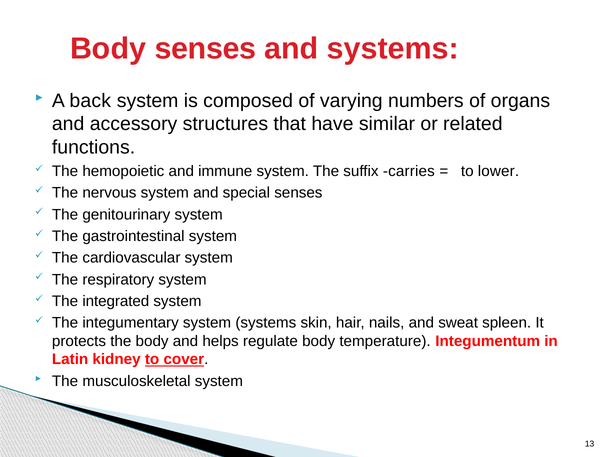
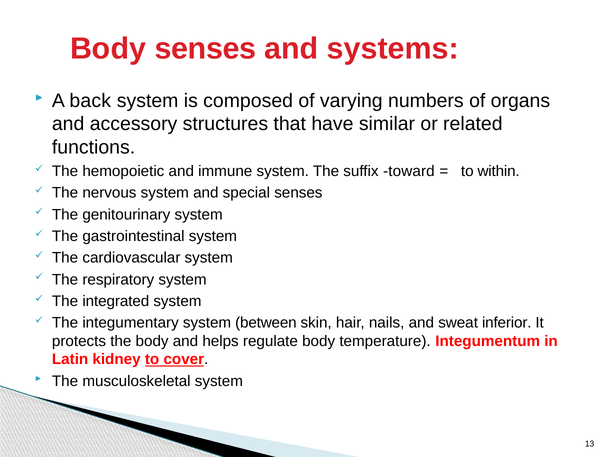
carries: carries -> toward (409, 171)
lower: lower -> within (499, 171)
system systems: systems -> between (266, 323)
spleen: spleen -> inferior (507, 323)
